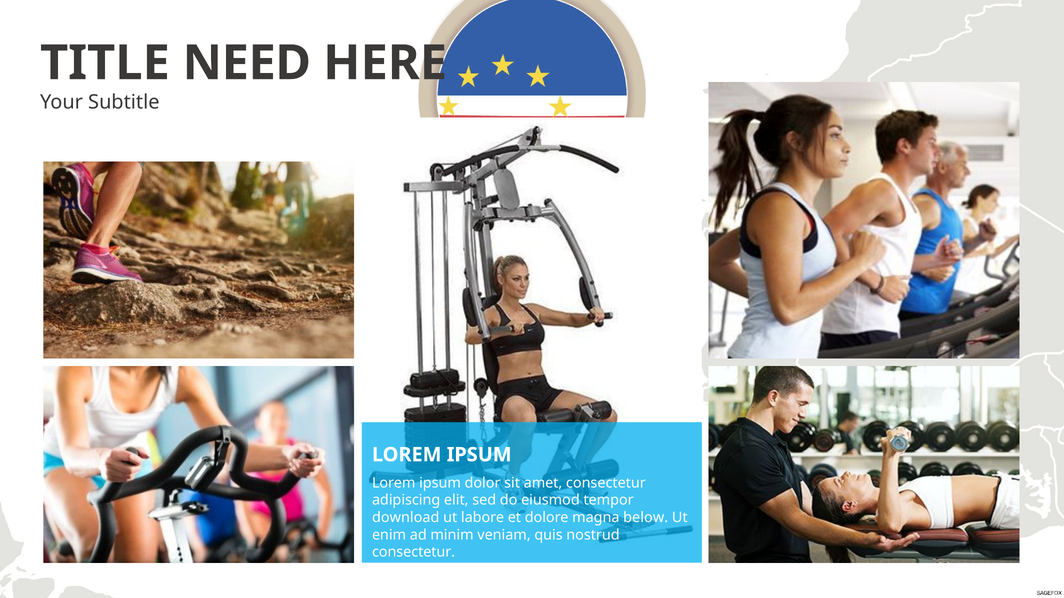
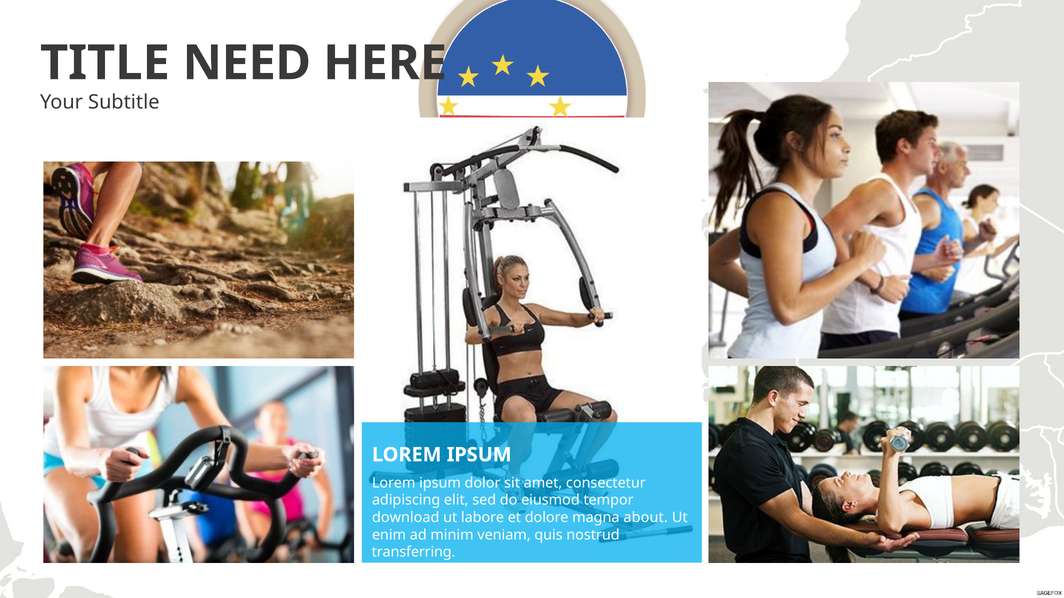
below: below -> about (646, 518)
consectetur: consectetur -> transferring (414, 553)
